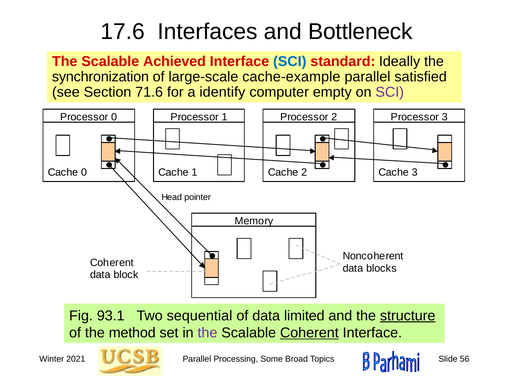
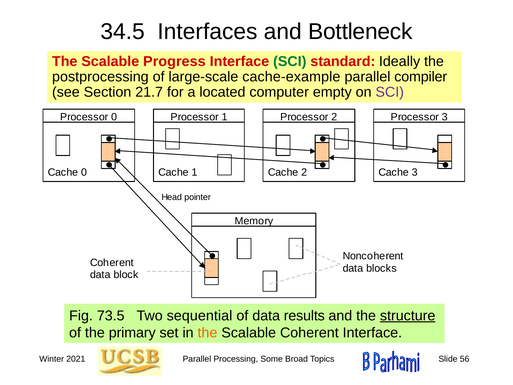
17.6: 17.6 -> 34.5 (123, 31)
Achieved: Achieved -> Progress (174, 61)
SCI colour: blue -> green (290, 61)
synchronization: synchronization -> postprocessing (100, 77)
satisfied: satisfied -> compiler (421, 77)
71.6: 71.6 -> 21.7 (149, 92)
identify: identify -> located (222, 92)
93.1: 93.1 -> 73.5 (111, 316)
limited: limited -> results (304, 316)
method: method -> primary (132, 333)
the colour: purple -> orange (207, 333)
Coherent underline: present -> none (309, 333)
